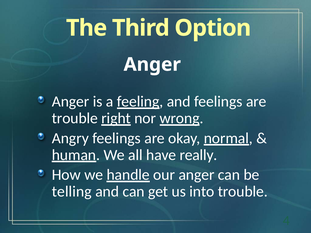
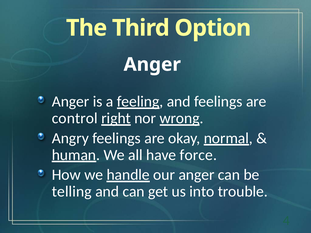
trouble: trouble -> control (75, 118)
really: really -> force (198, 155)
